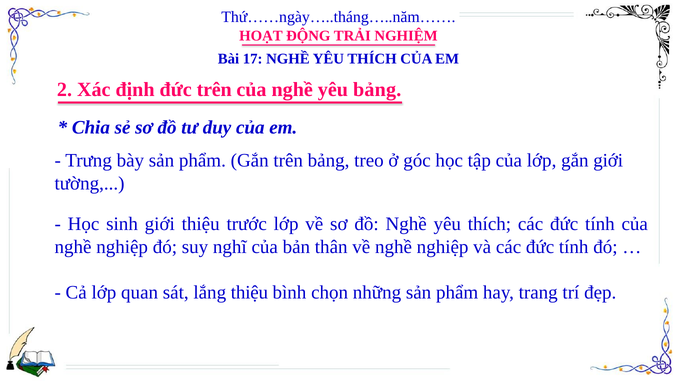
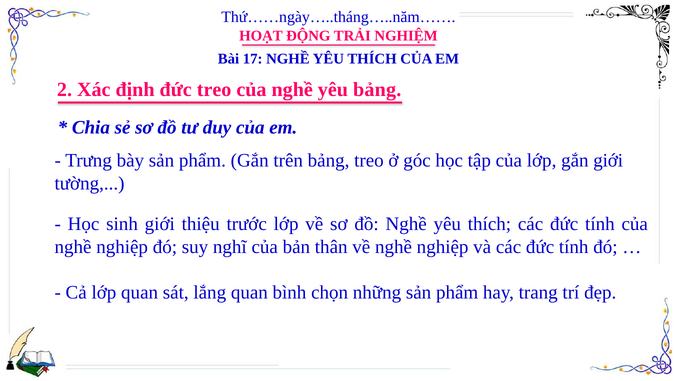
đức trên: trên -> treo (214, 89)
lắng thiệu: thiệu -> quan (249, 292)
